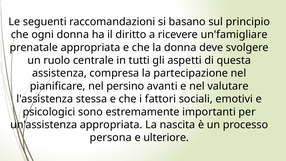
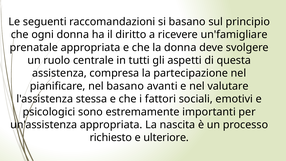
nel persino: persino -> basano (125, 86)
persona: persona -> richiesto (111, 138)
